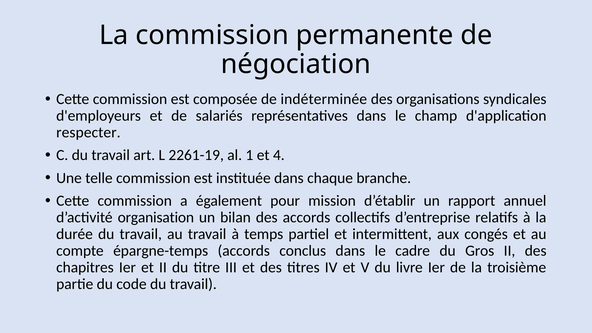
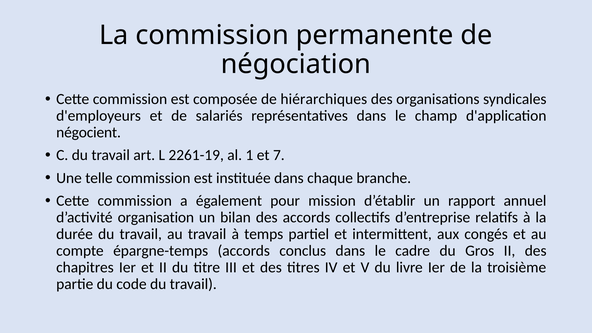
indéterminée: indéterminée -> hiérarchiques (324, 99)
respecter: respecter -> négocient (89, 132)
4: 4 -> 7 (279, 155)
